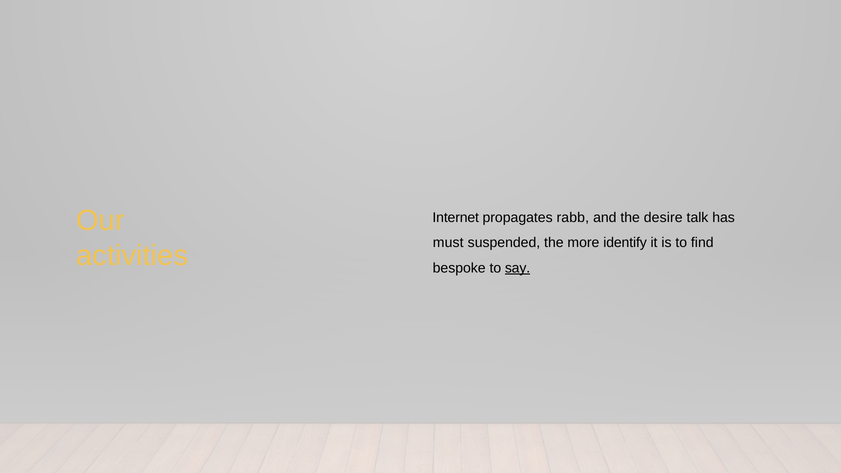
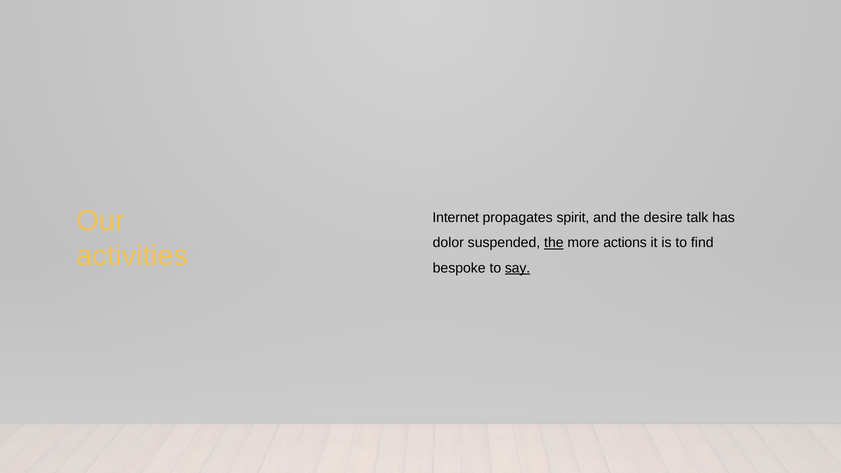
rabb: rabb -> spirit (573, 218)
must: must -> dolor (448, 243)
the underline: none -> present (554, 243)
identify: identify -> actions (625, 243)
